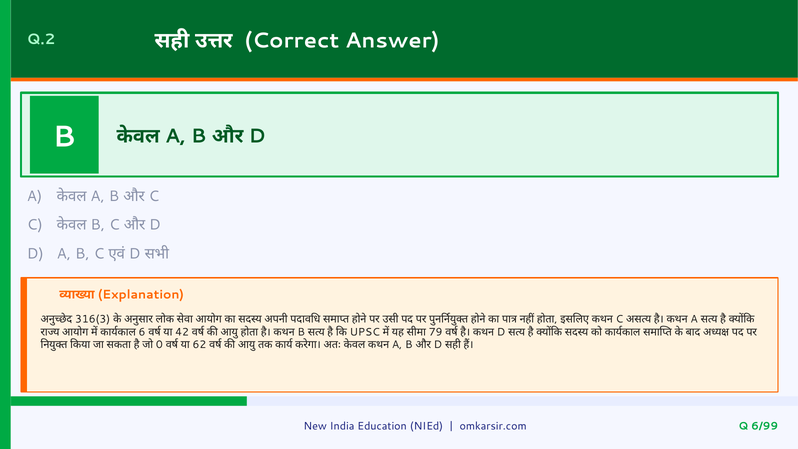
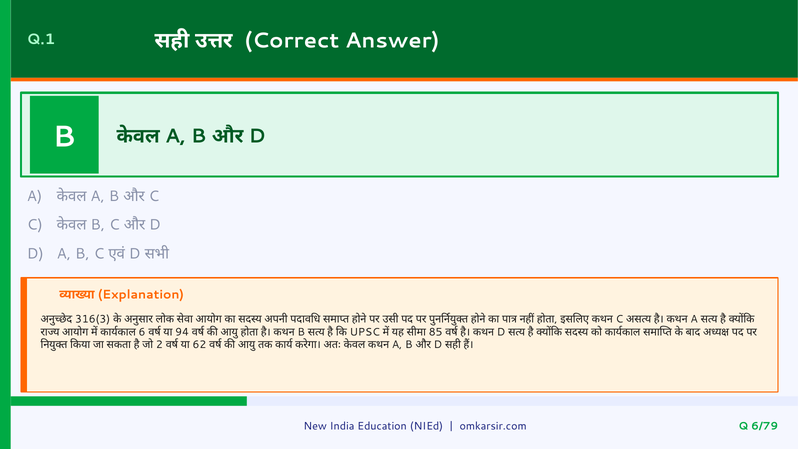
Q.2: Q.2 -> Q.1 (41, 39)
42: 42 -> 94 (182, 332)
79: 79 -> 85 (436, 332)
0: 0 -> 2 (159, 345)
6/99: 6/99 -> 6/79 (765, 426)
